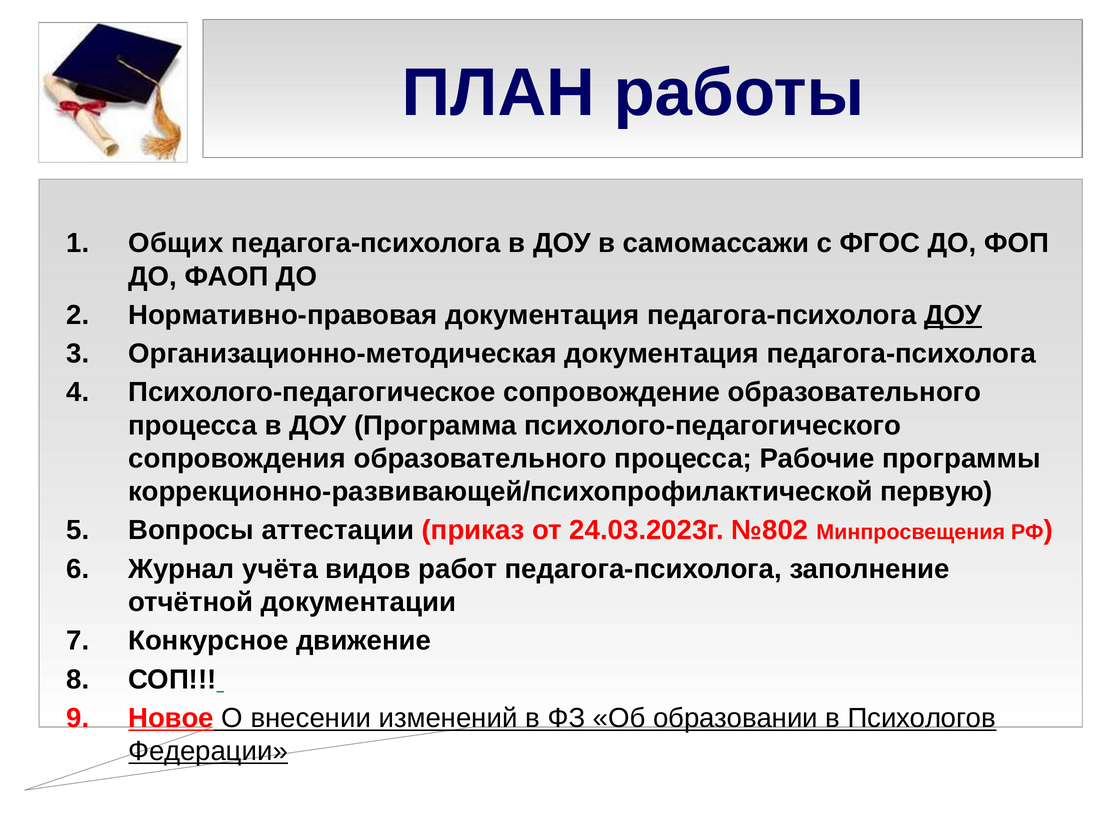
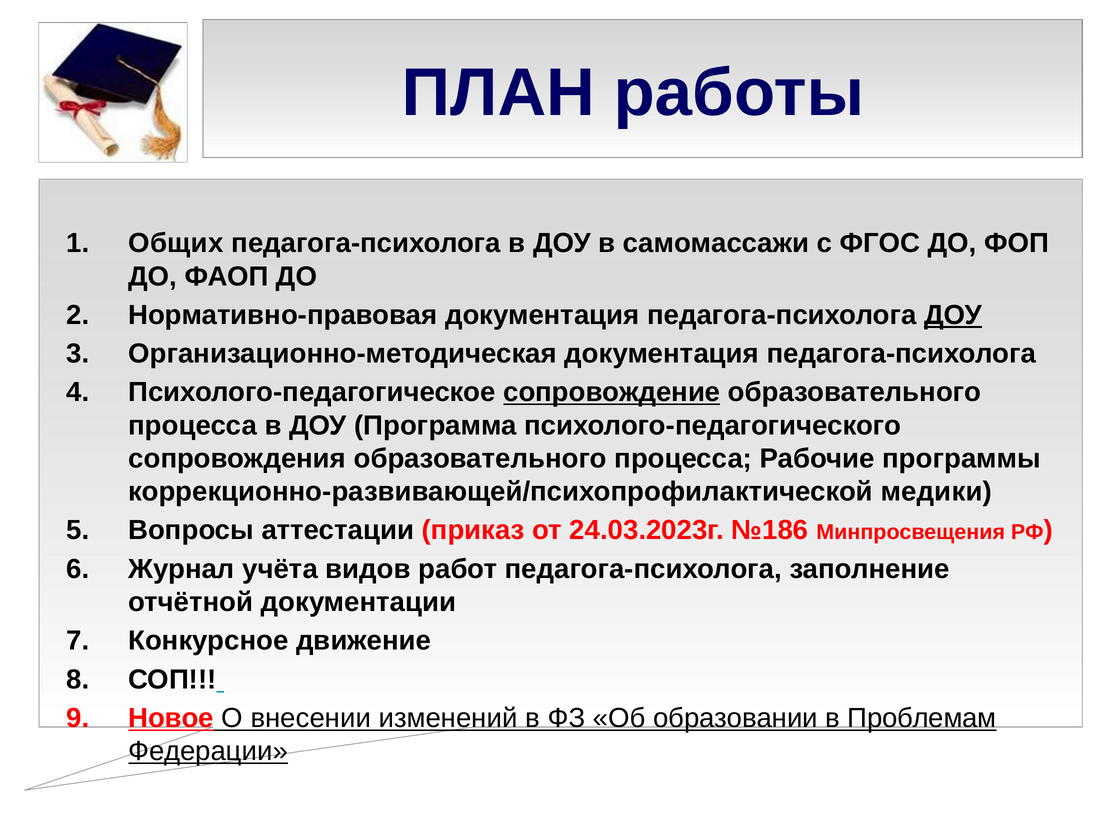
сопровождение underline: none -> present (612, 392)
первую: первую -> медики (936, 492)
№802: №802 -> №186 (770, 530)
Психологов: Психологов -> Проблемам (922, 718)
